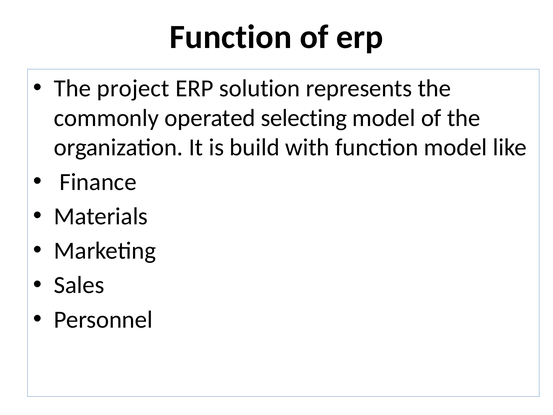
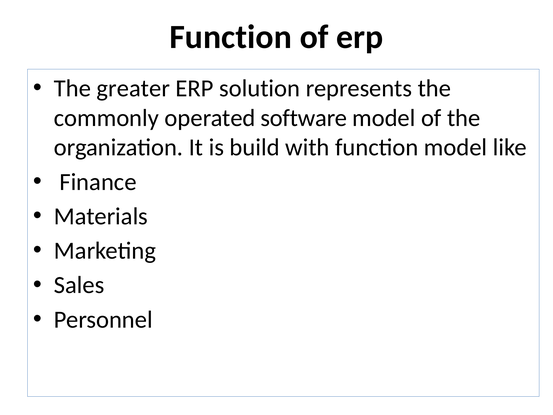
project: project -> greater (133, 88)
selecting: selecting -> software (304, 118)
